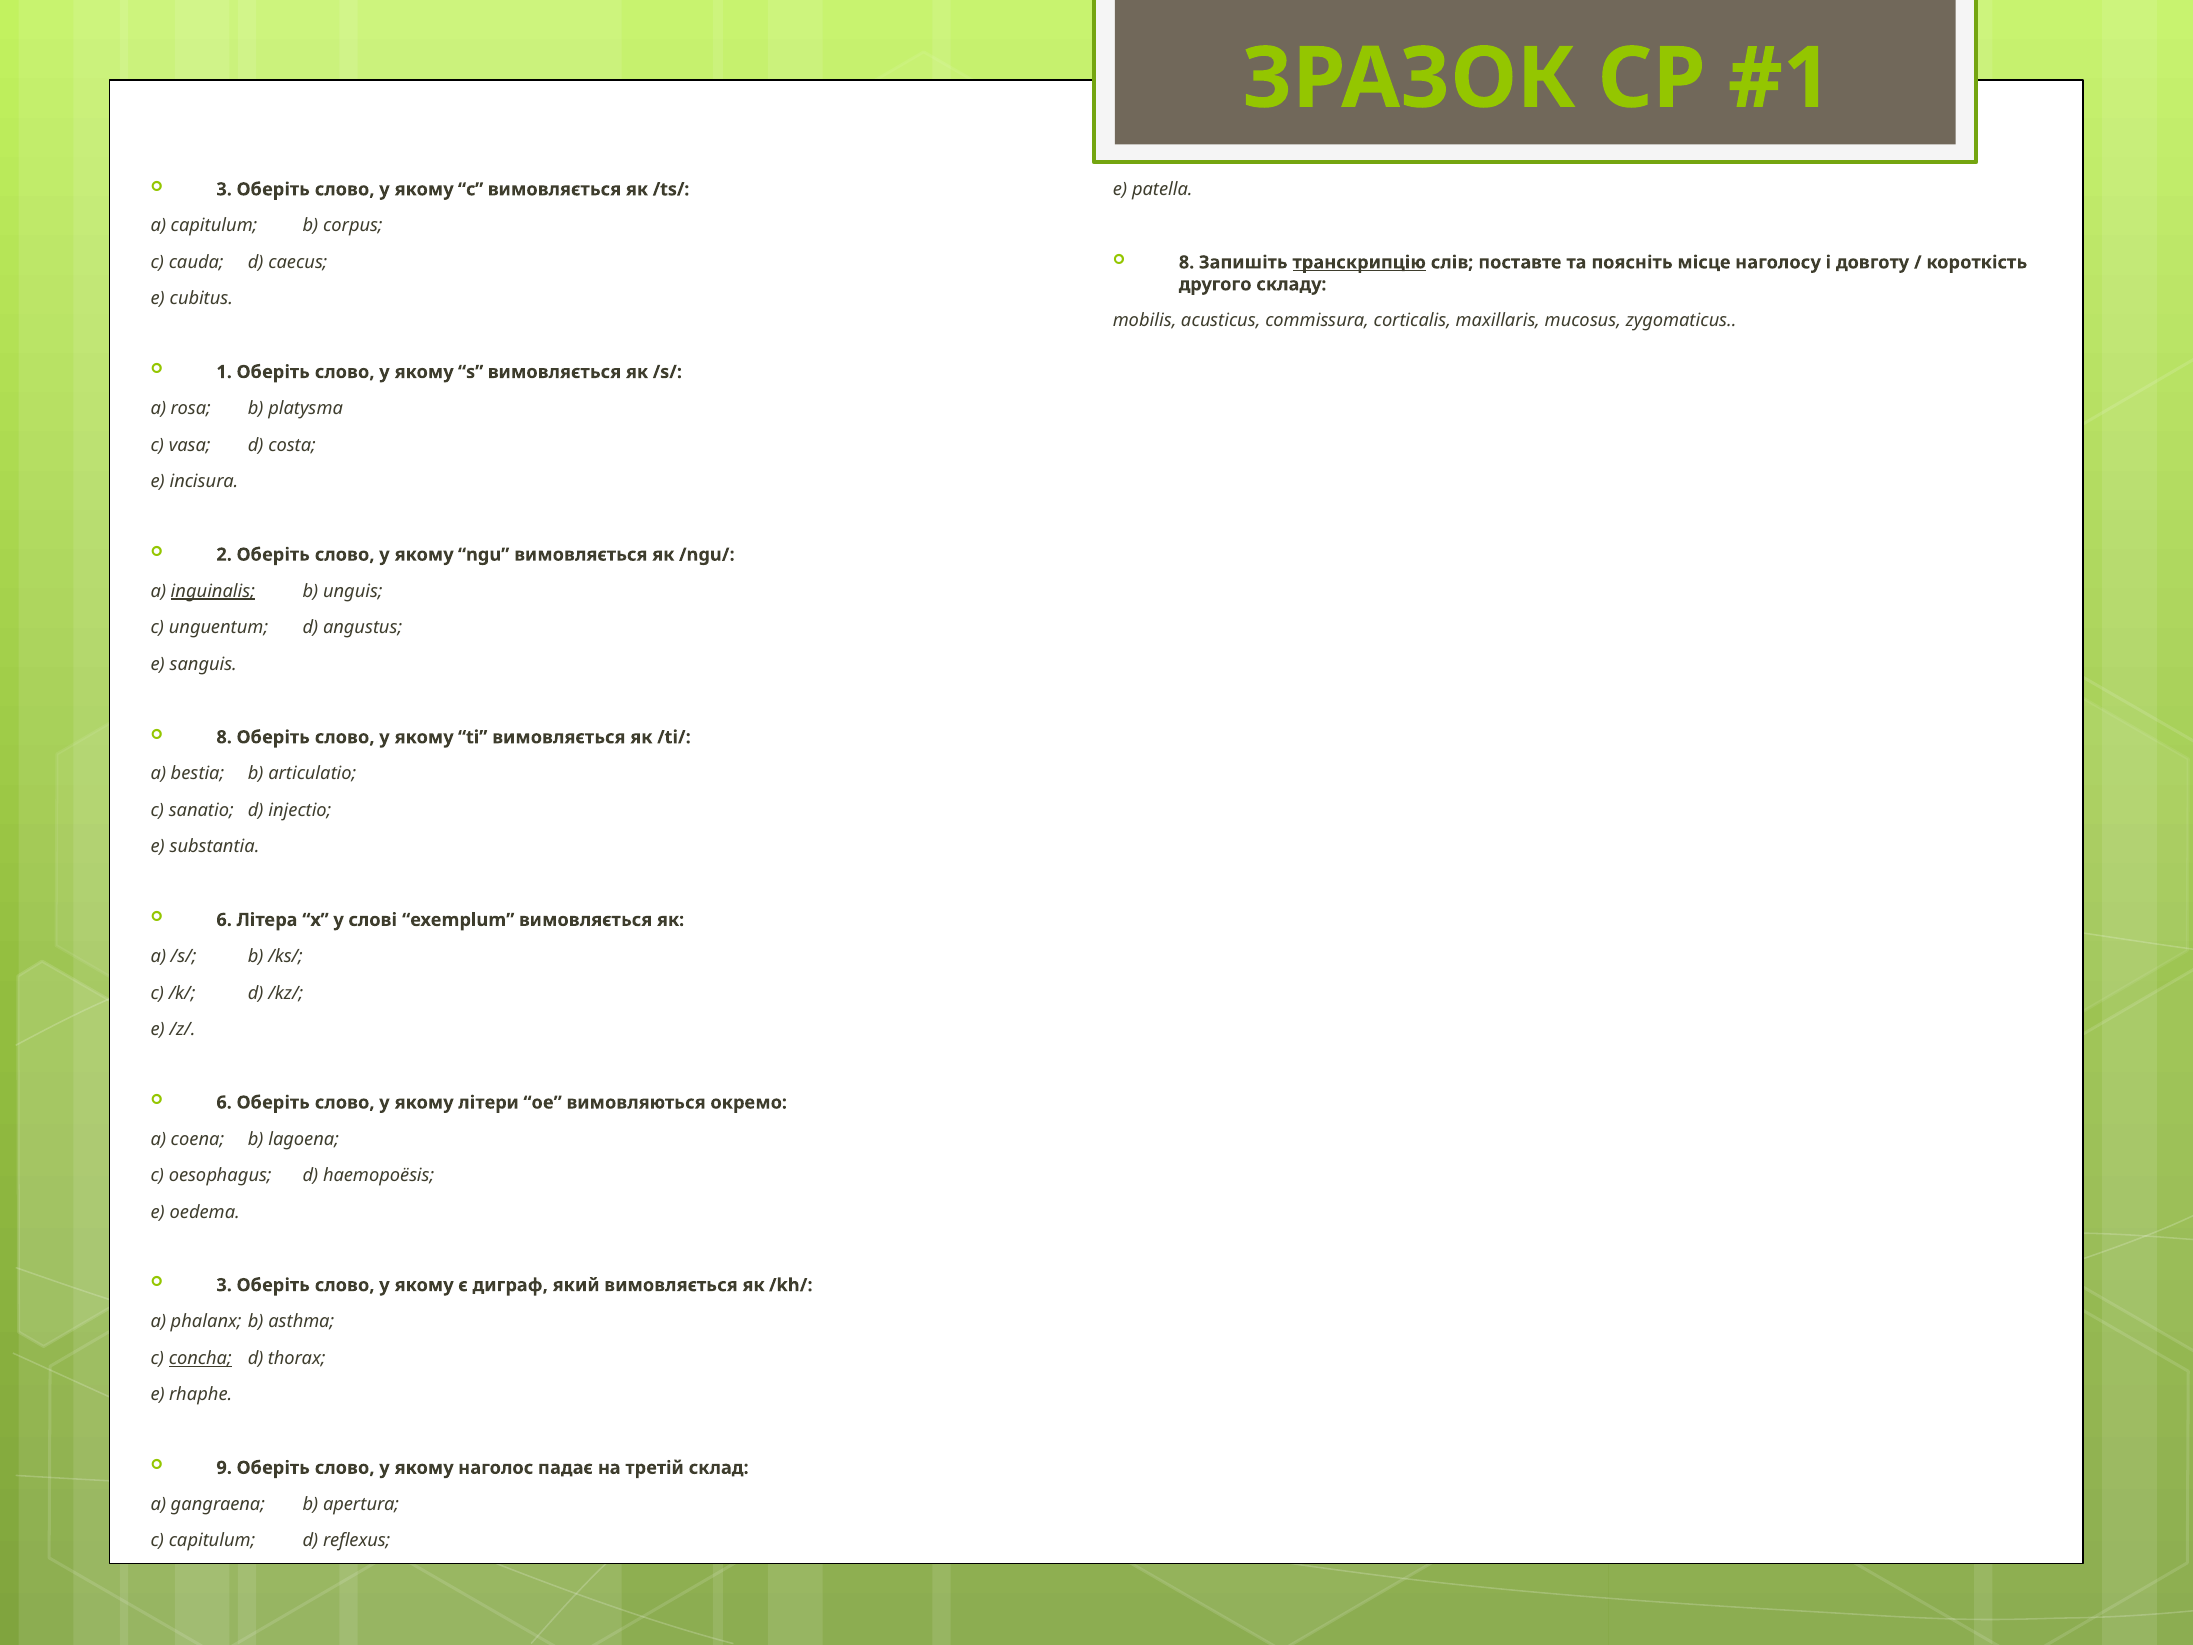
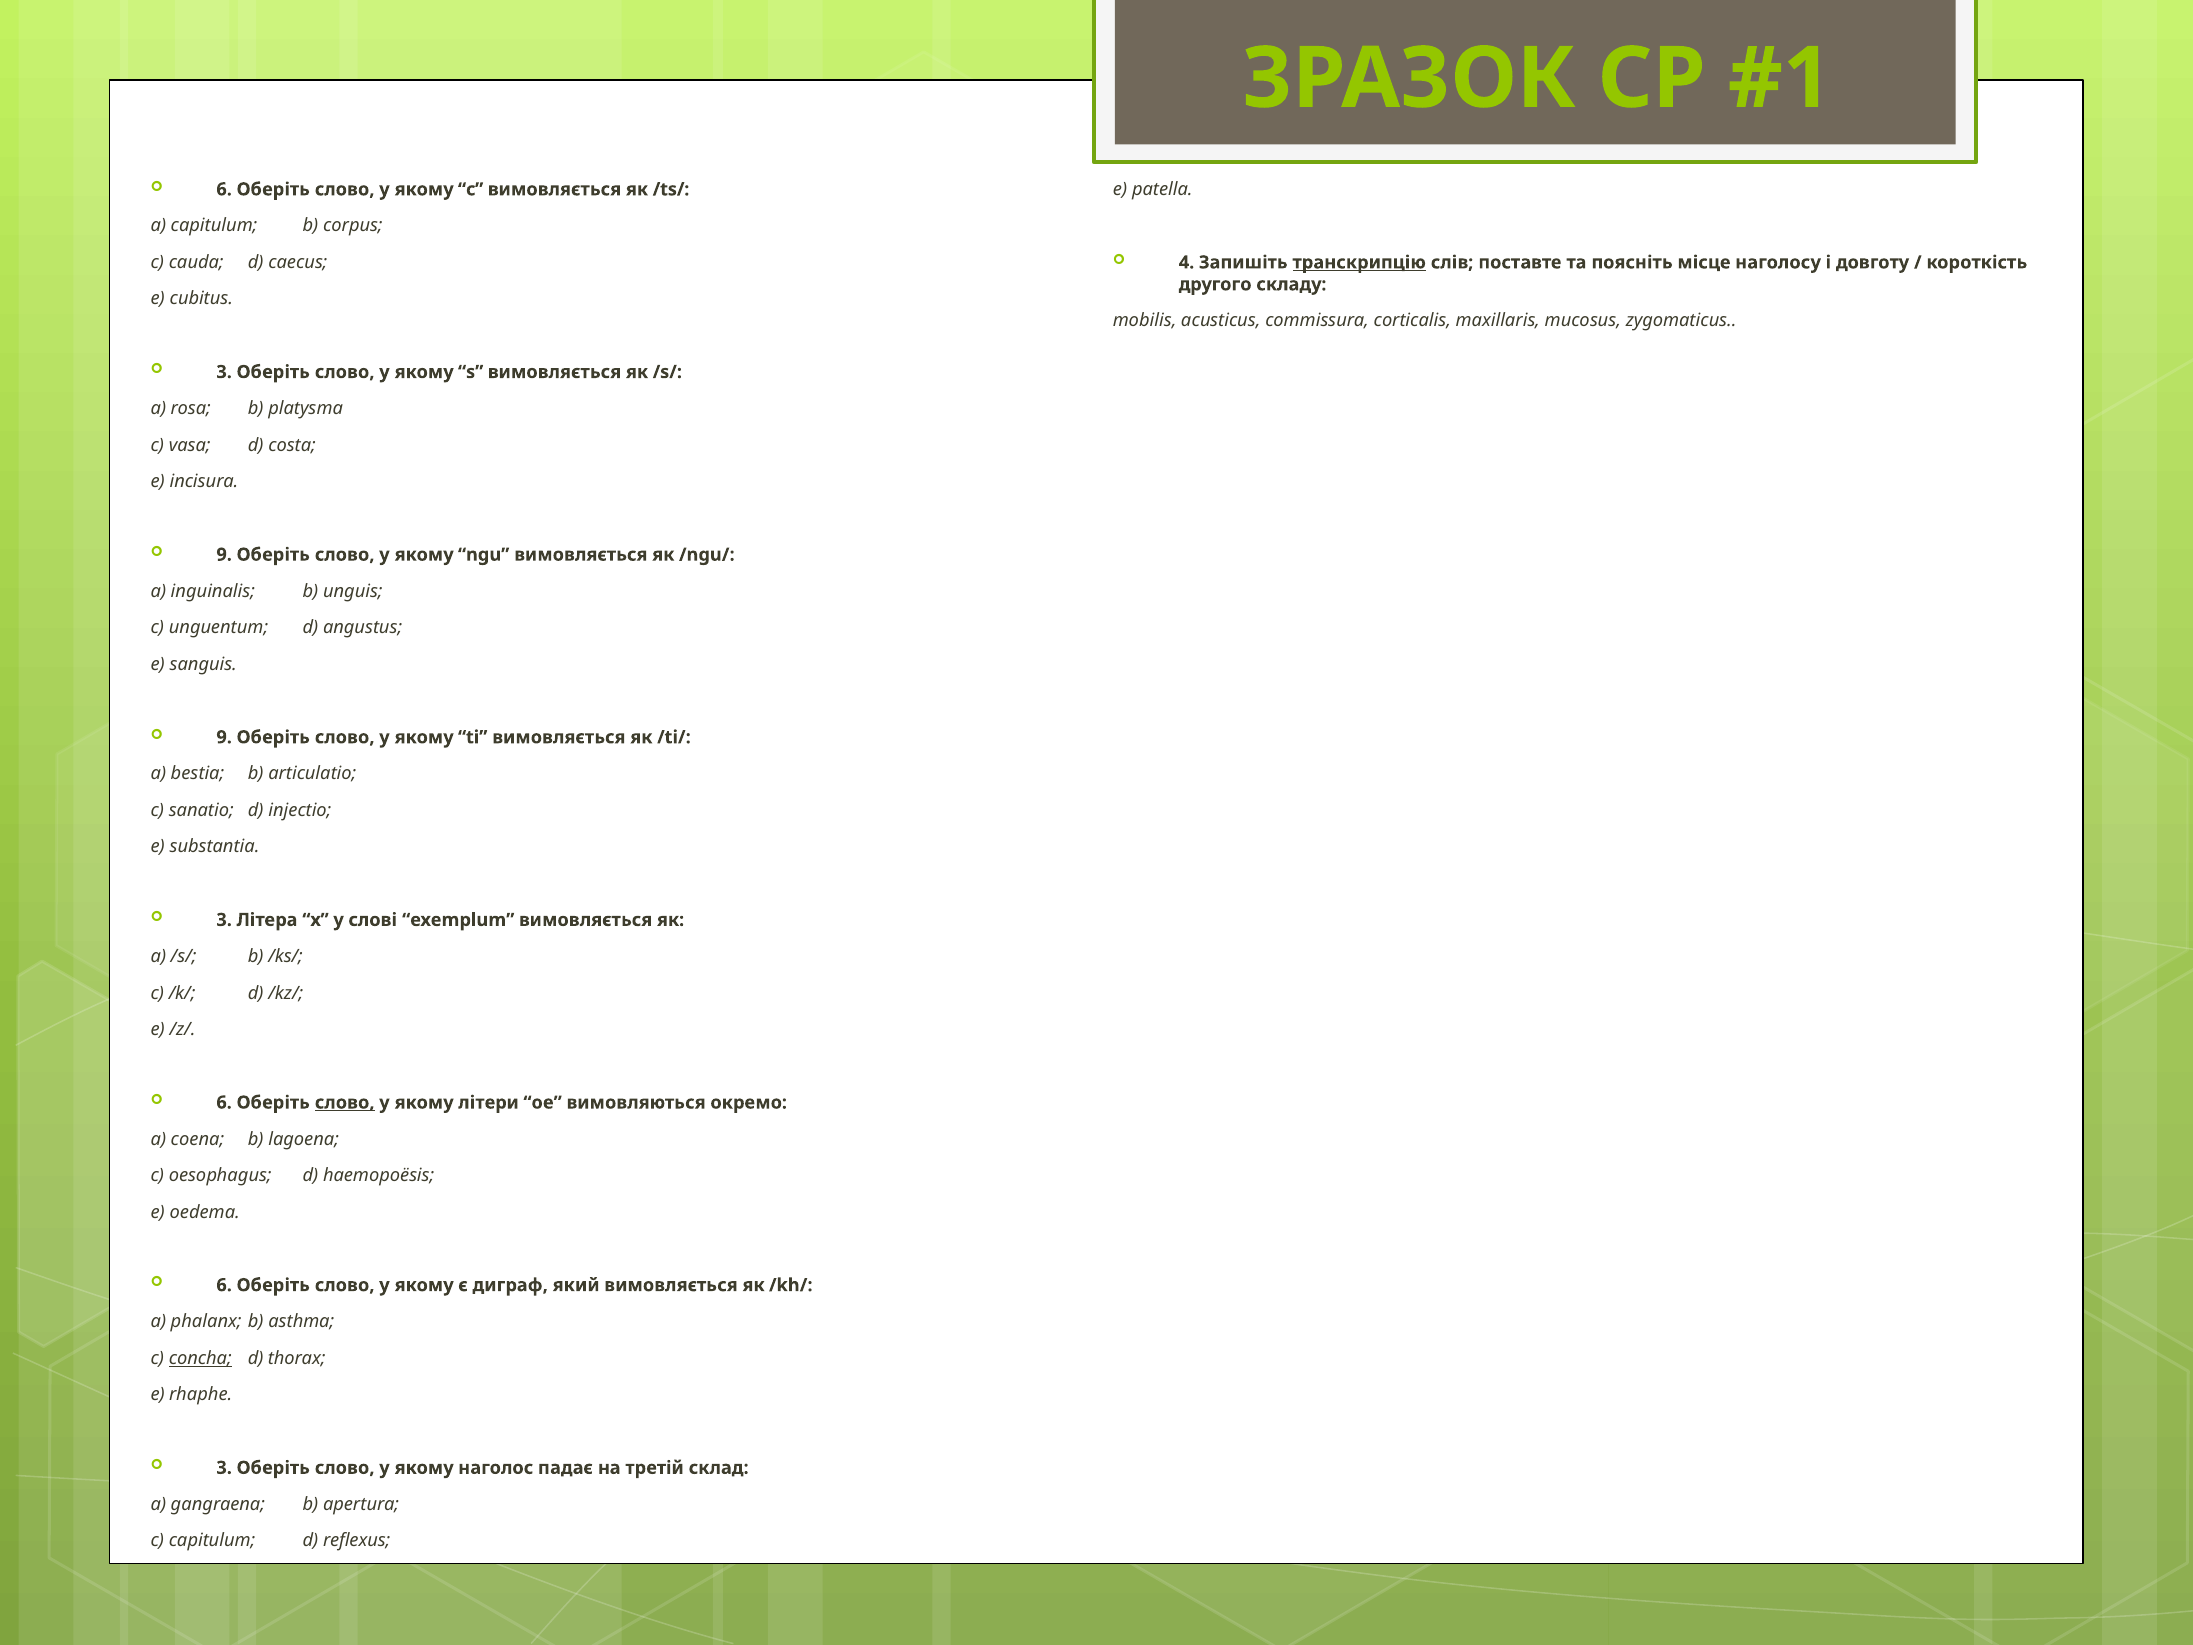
3: 3 -> 6 (224, 189)
8: 8 -> 4 (1187, 262)
1: 1 -> 3 (224, 372)
2: 2 -> 9 (224, 555)
inguinalis underline: present -> none (213, 591)
8: 8 -> 9 (224, 737)
6: 6 -> 3 (224, 920)
слово underline: none -> present (345, 1102)
3: 3 -> 6 (224, 1285)
9: 9 -> 3 (224, 1468)
